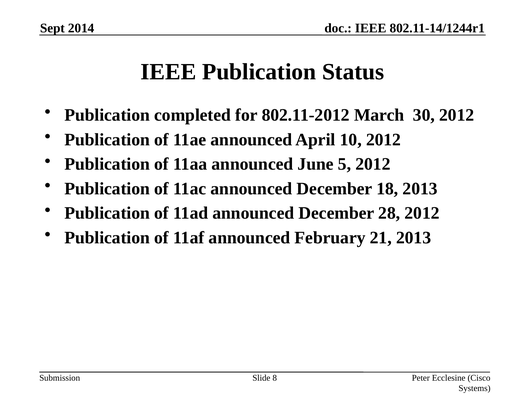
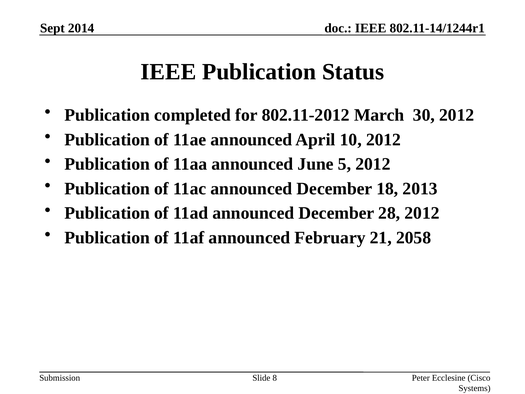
21 2013: 2013 -> 2058 (414, 237)
